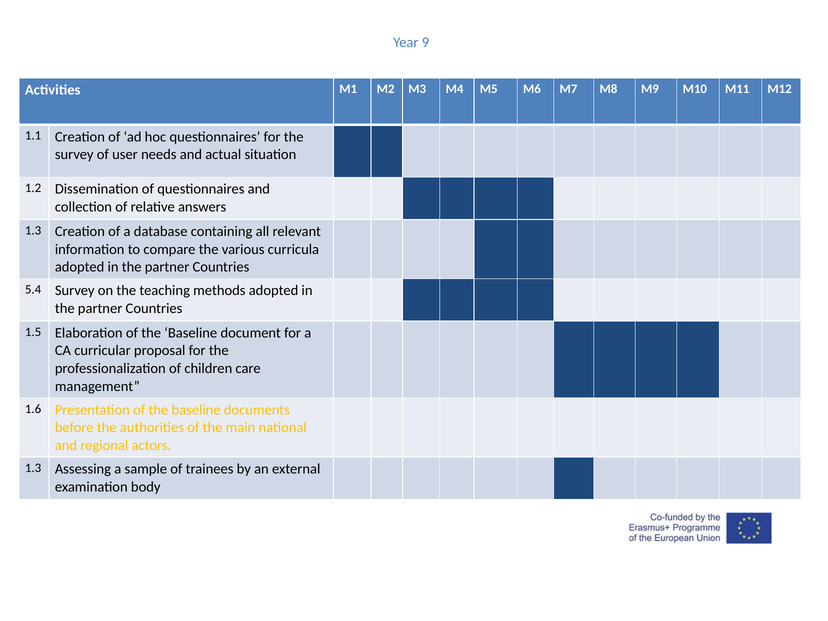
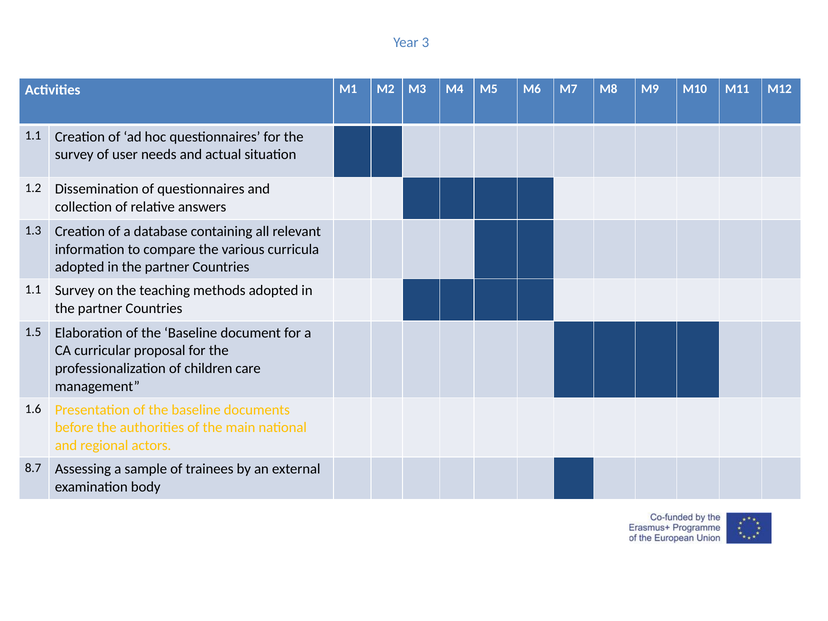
9: 9 -> 3 (426, 43)
5.4: 5.4 -> 1.1 (33, 290)
1.3: 1.3 -> 8.7 (33, 468)
